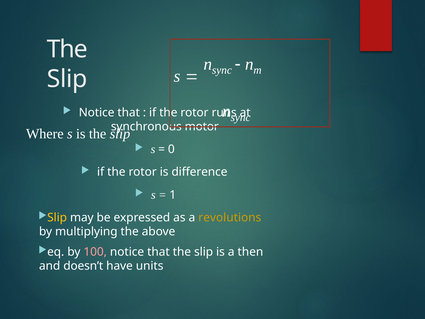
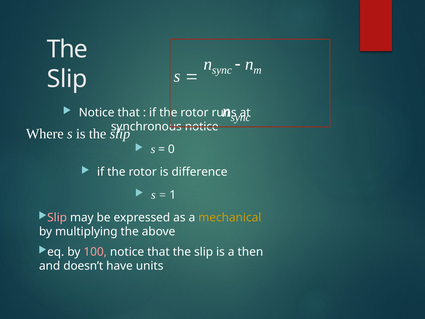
motor: motor -> notice (202, 127)
Slip colour: yellow -> pink (57, 217)
revolutions: revolutions -> mechanical (230, 217)
